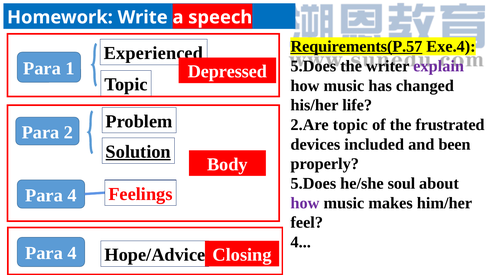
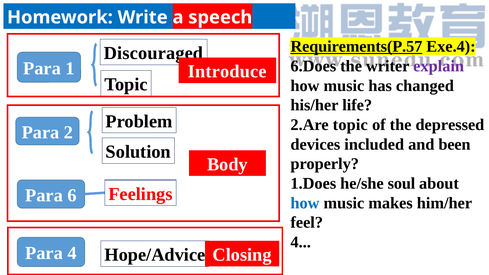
Experienced: Experienced -> Discouraged (154, 53)
5.Does: 5.Does -> 6.Does (313, 66)
Depressed: Depressed -> Introduce (227, 72)
frustrated: frustrated -> depressed (450, 125)
Solution underline: present -> none (138, 152)
5.Does: 5.Does -> 1.Does (313, 183)
4: 4 -> 6 (72, 195)
how colour: purple -> blue (305, 203)
